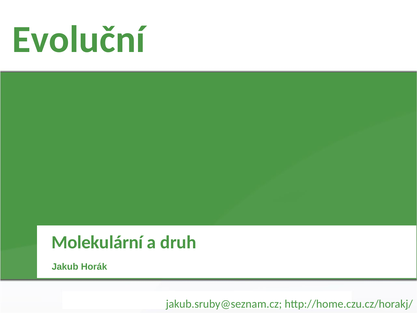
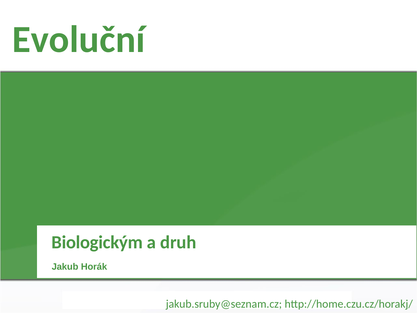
Molekulární: Molekulární -> Biologickým (97, 242)
